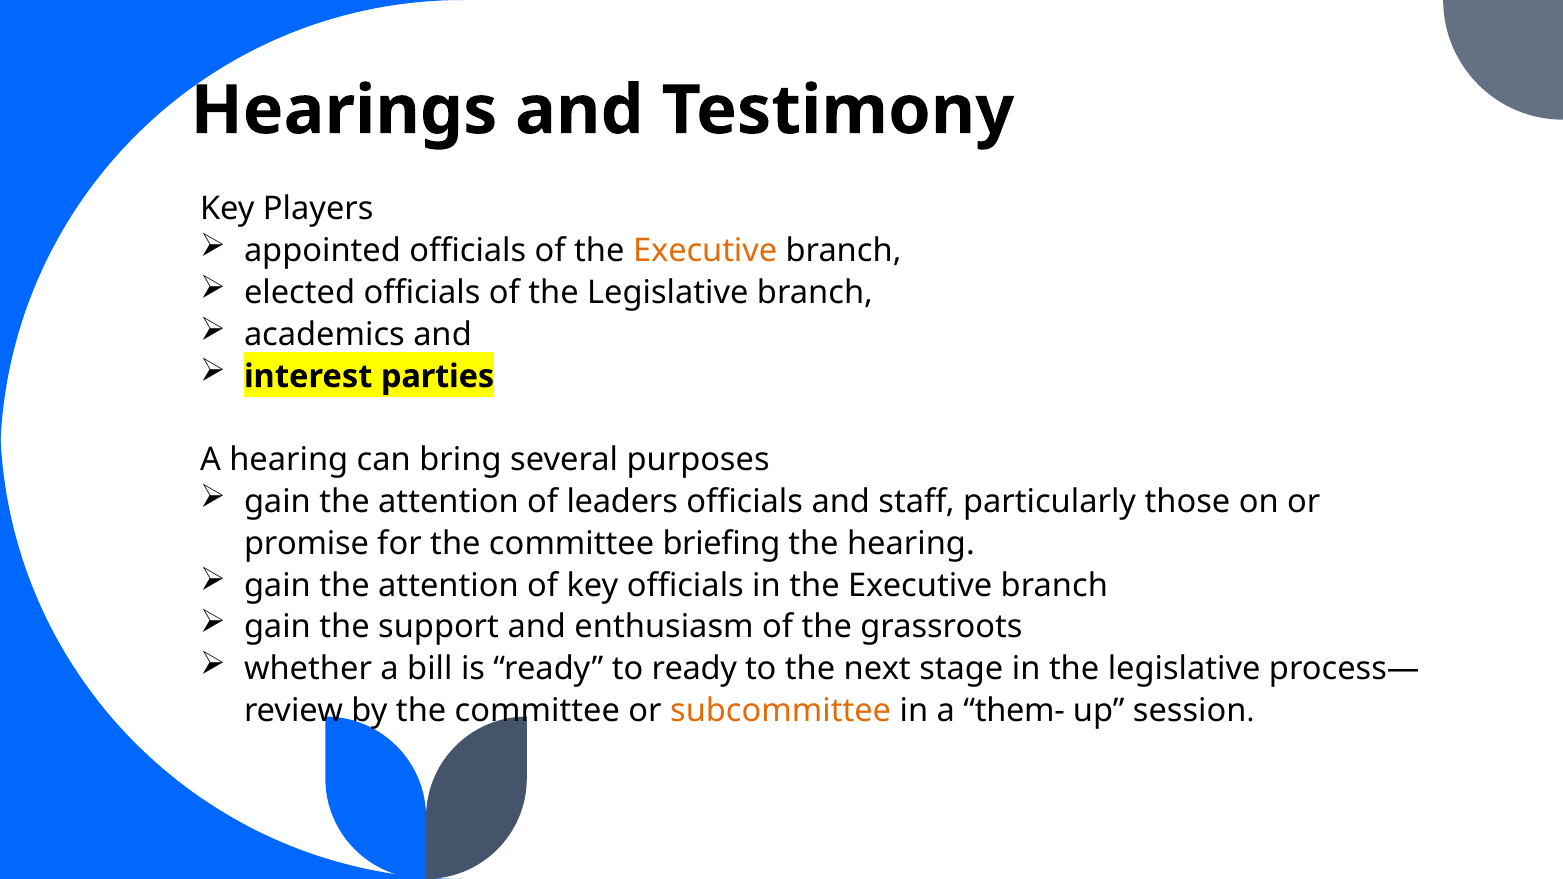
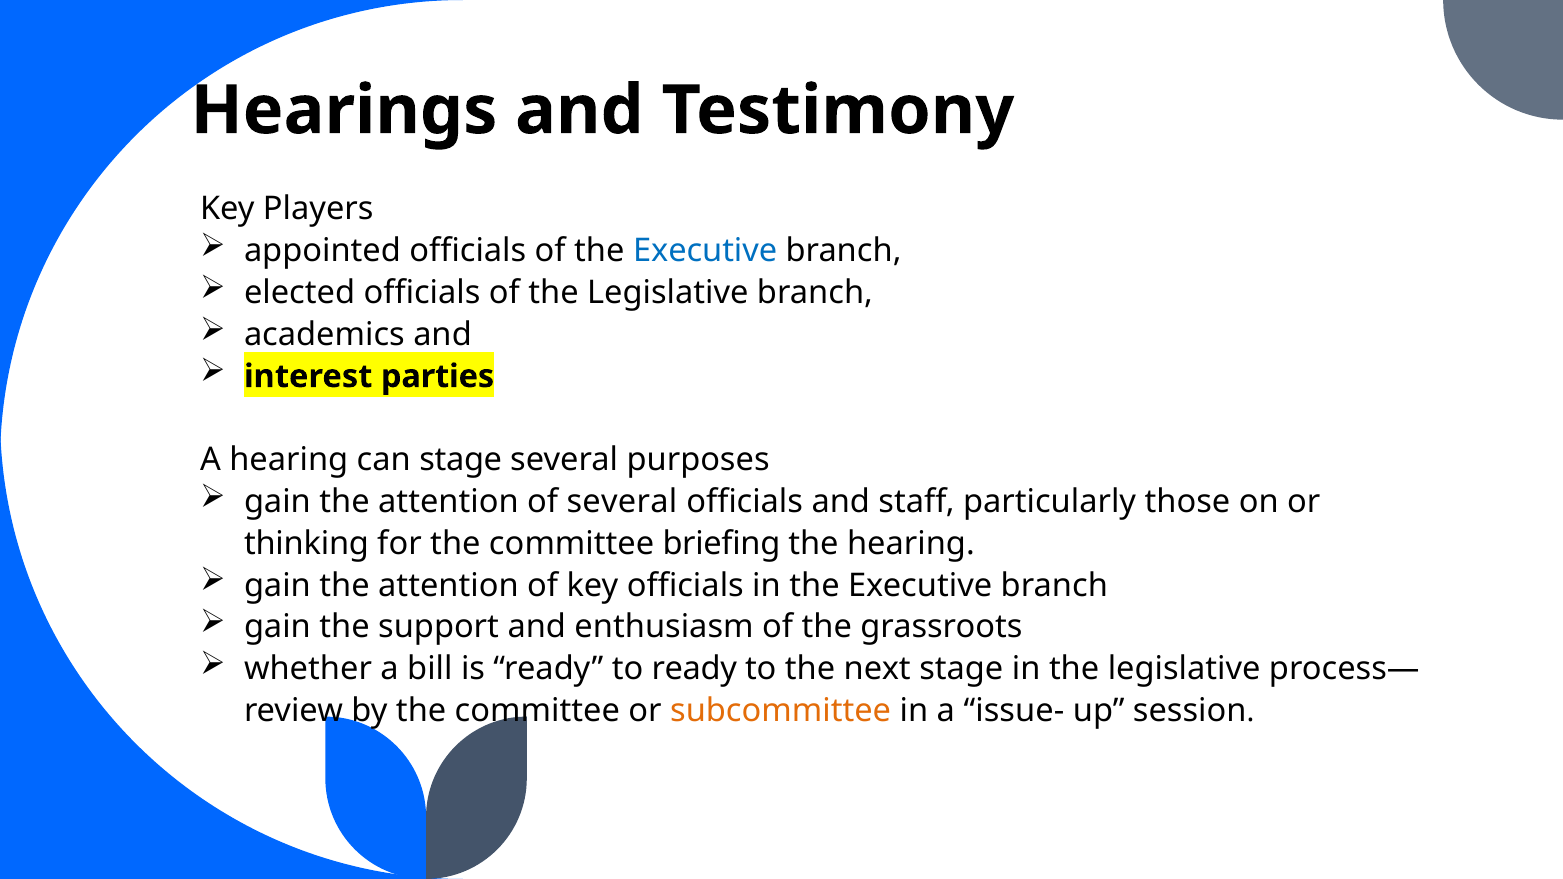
Executive colour: orange -> blue (705, 251)
can bring: bring -> stage (461, 460)
of leaders: leaders -> several (622, 502)
promise: promise -> thinking (306, 544)
them-: them- -> issue- (1014, 711)
